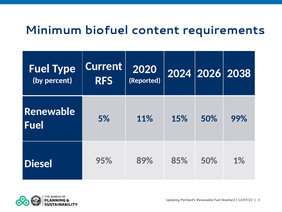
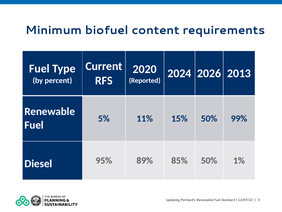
2038: 2038 -> 2013 (239, 73)
